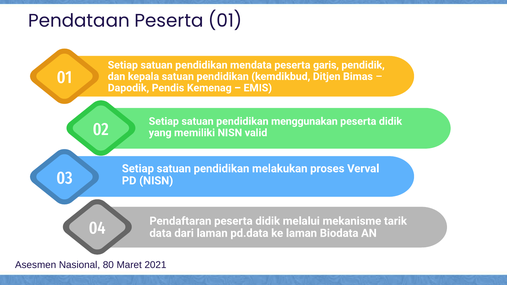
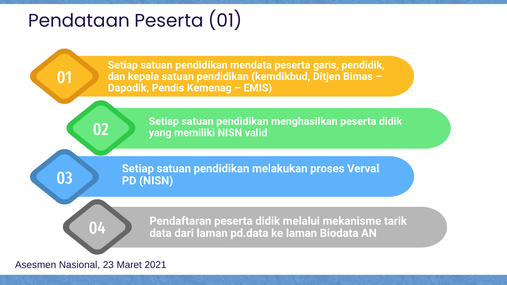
menggunakan: menggunakan -> menghasilkan (304, 121)
80: 80 -> 23 (108, 265)
